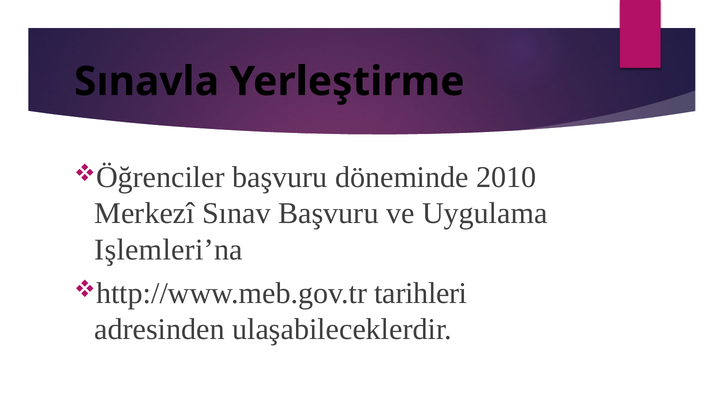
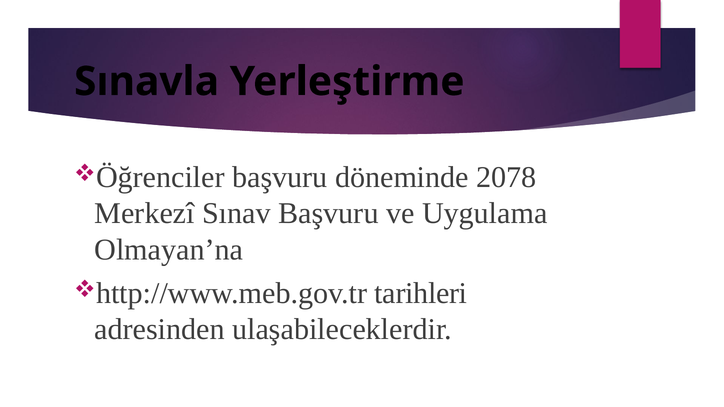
2010: 2010 -> 2078 (506, 178)
Işlemleri’na: Işlemleri’na -> Olmayan’na (169, 250)
